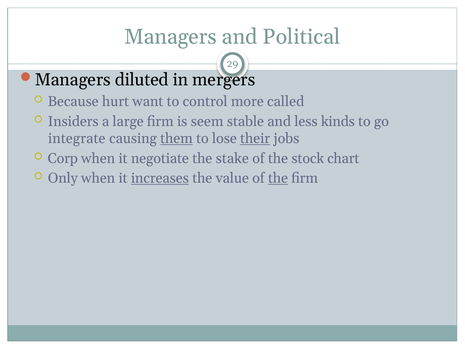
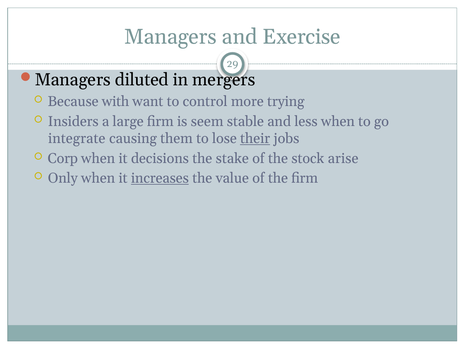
Political: Political -> Exercise (302, 37)
hurt: hurt -> with (116, 101)
called: called -> trying (286, 101)
less kinds: kinds -> when (338, 121)
them underline: present -> none (176, 138)
negotiate: negotiate -> decisions (160, 158)
chart: chart -> arise (343, 158)
the underline: present -> none (278, 178)
